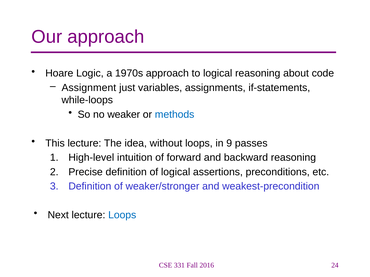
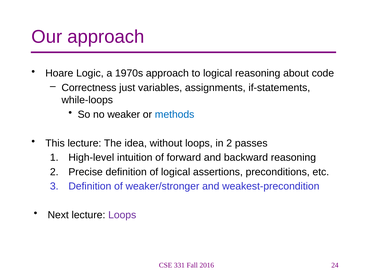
Assignment: Assignment -> Correctness (89, 88)
in 9: 9 -> 2 (229, 143)
Loops colour: blue -> purple (122, 215)
